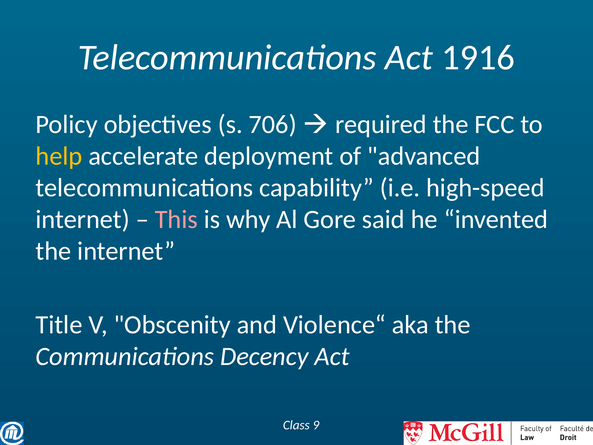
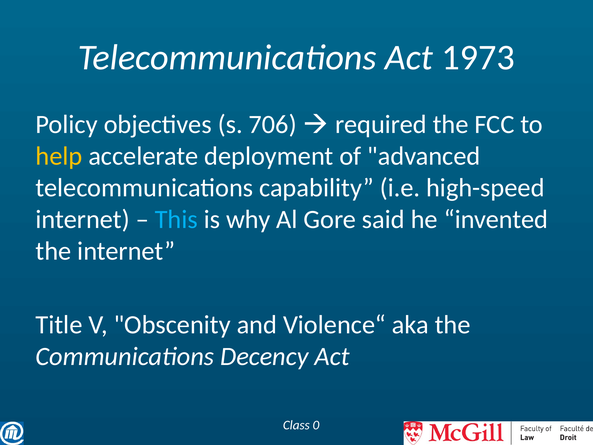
1916: 1916 -> 1973 (478, 57)
This colour: pink -> light blue (176, 219)
9: 9 -> 0 (316, 425)
